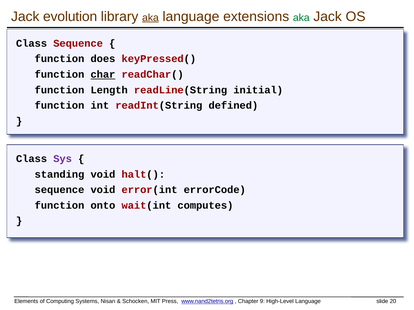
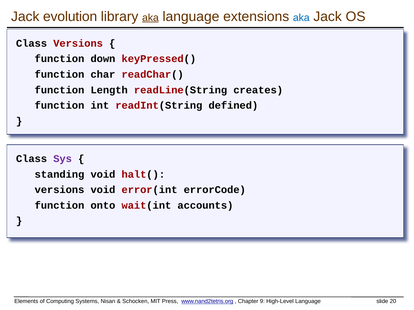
aka colour: green -> blue (301, 18)
Class Sequence: Sequence -> Versions (78, 43)
does: does -> down (103, 59)
char underline: present -> none (103, 75)
initial: initial -> creates (258, 90)
sequence: sequence -> versions (59, 190)
computes: computes -> accounts (205, 206)
